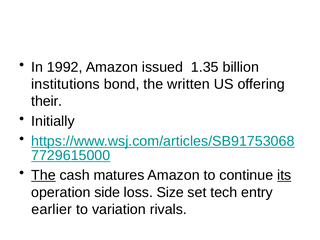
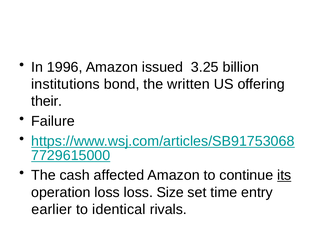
1992: 1992 -> 1996 (65, 67)
1.35: 1.35 -> 3.25 (205, 67)
Initially: Initially -> Failure (53, 121)
The underline: present -> none (43, 175)
matures: matures -> affected (119, 175)
operation side: side -> loss (107, 192)
tech: tech -> time (224, 192)
variation: variation -> identical (119, 209)
